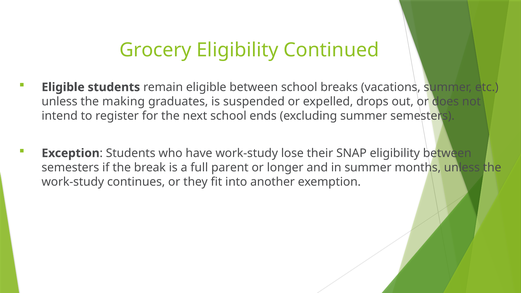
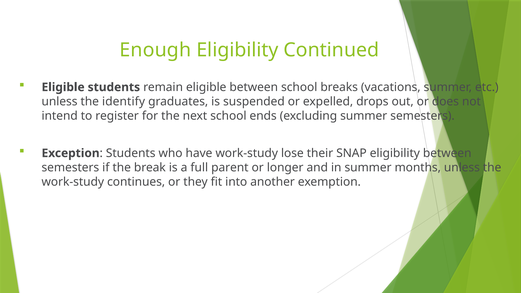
Grocery: Grocery -> Enough (155, 50)
making: making -> identify (124, 102)
